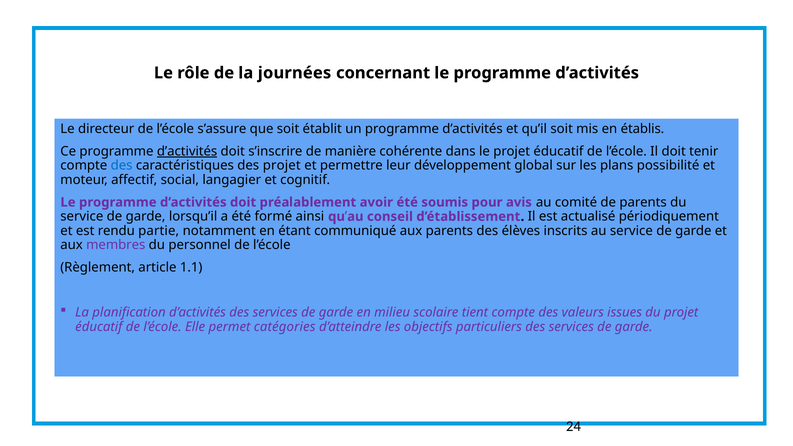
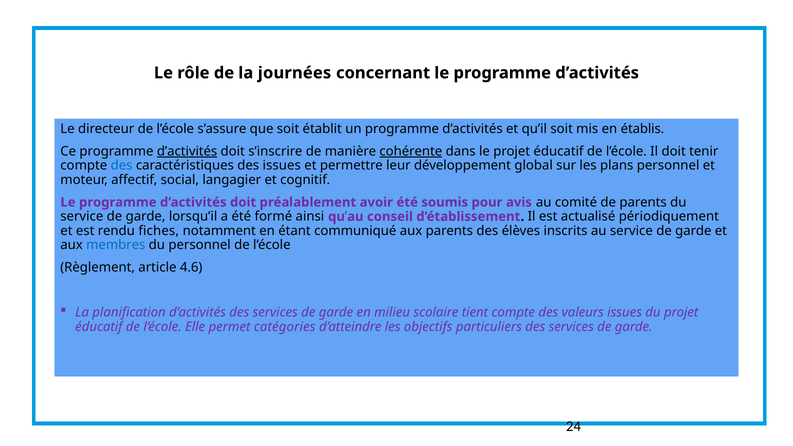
cohérente underline: none -> present (411, 151)
des projet: projet -> issues (282, 165)
plans possibilité: possibilité -> personnel (668, 165)
partie: partie -> fiches (159, 231)
membres colour: purple -> blue (116, 245)
1.1: 1.1 -> 4.6 (191, 268)
